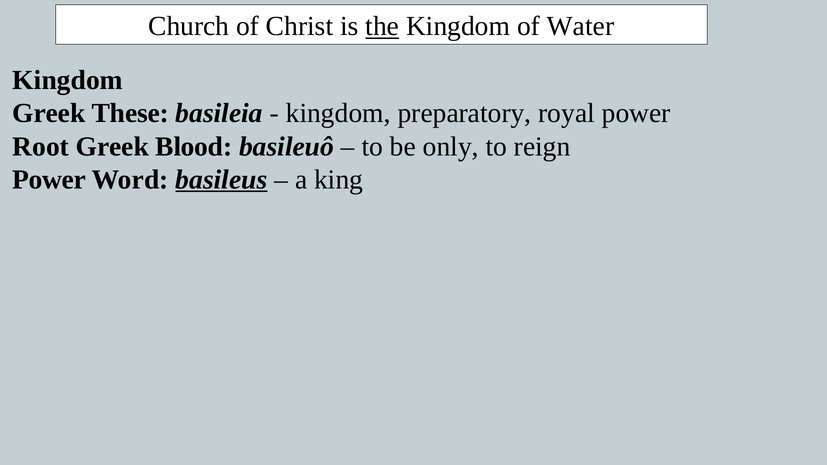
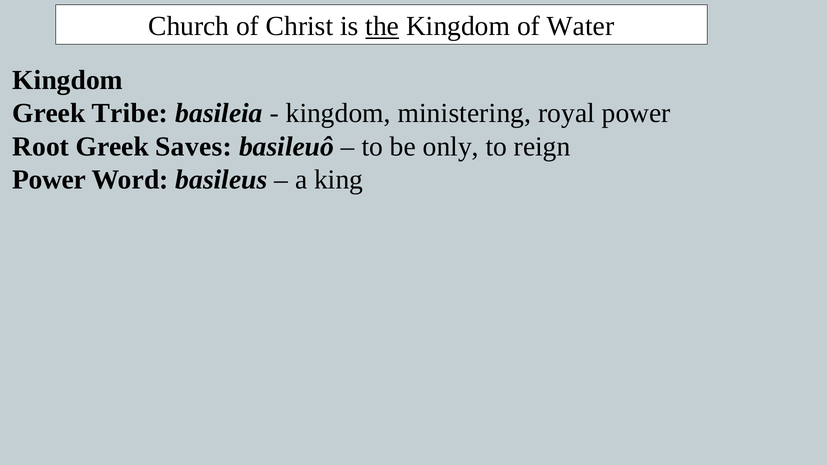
These: These -> Tribe (130, 113)
preparatory: preparatory -> ministering (464, 113)
Blood: Blood -> Saves (194, 146)
basileus underline: present -> none (221, 180)
